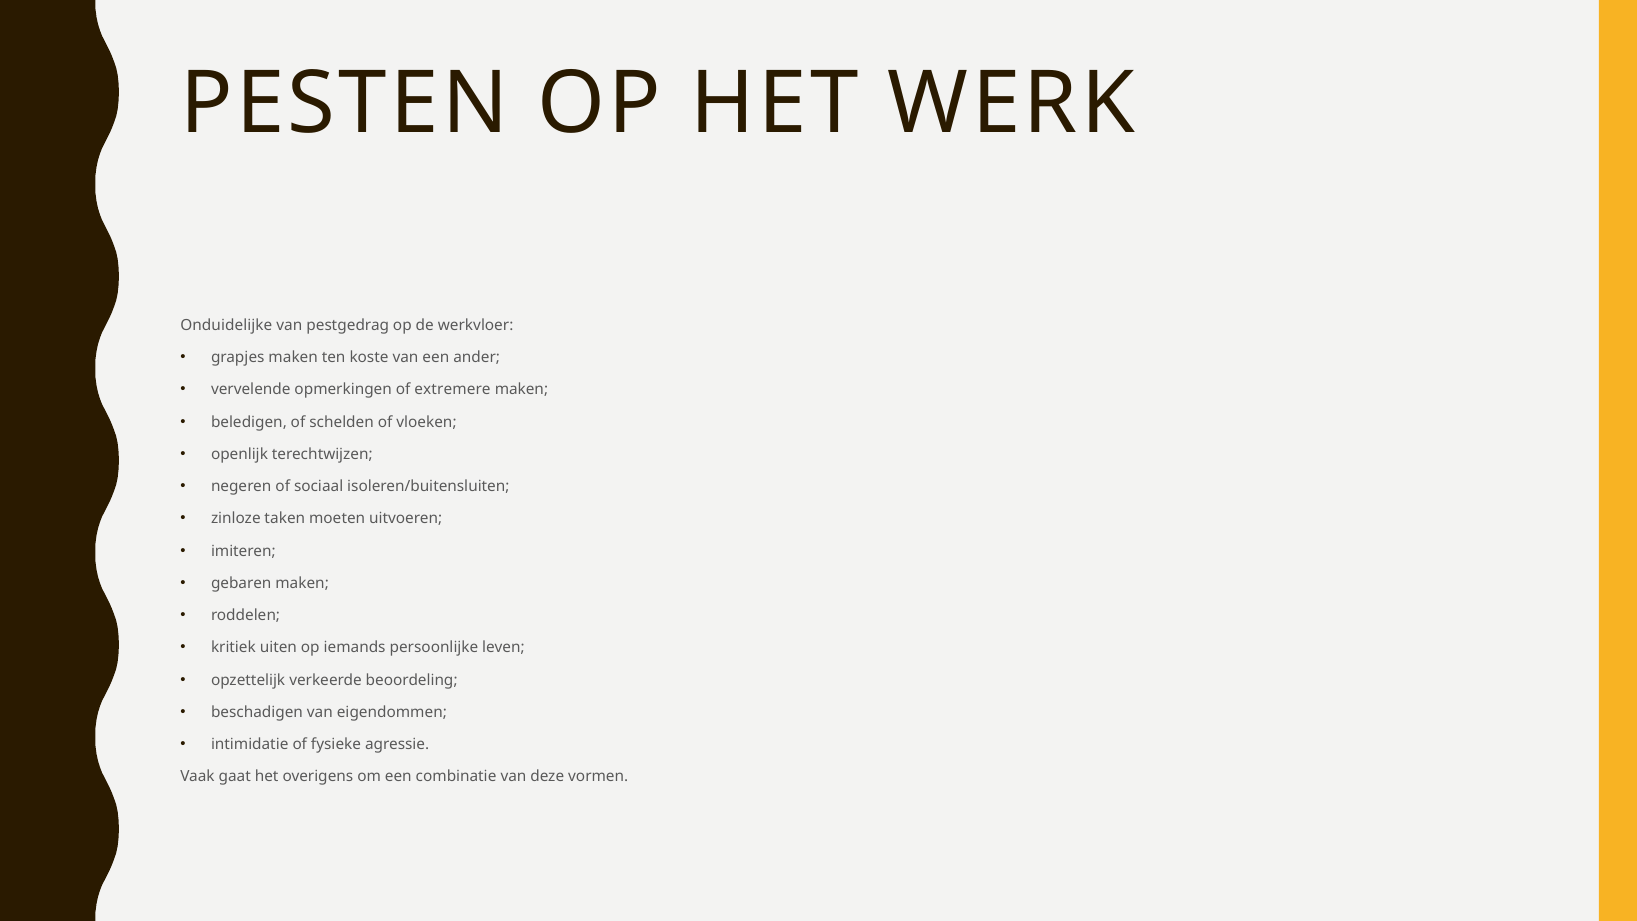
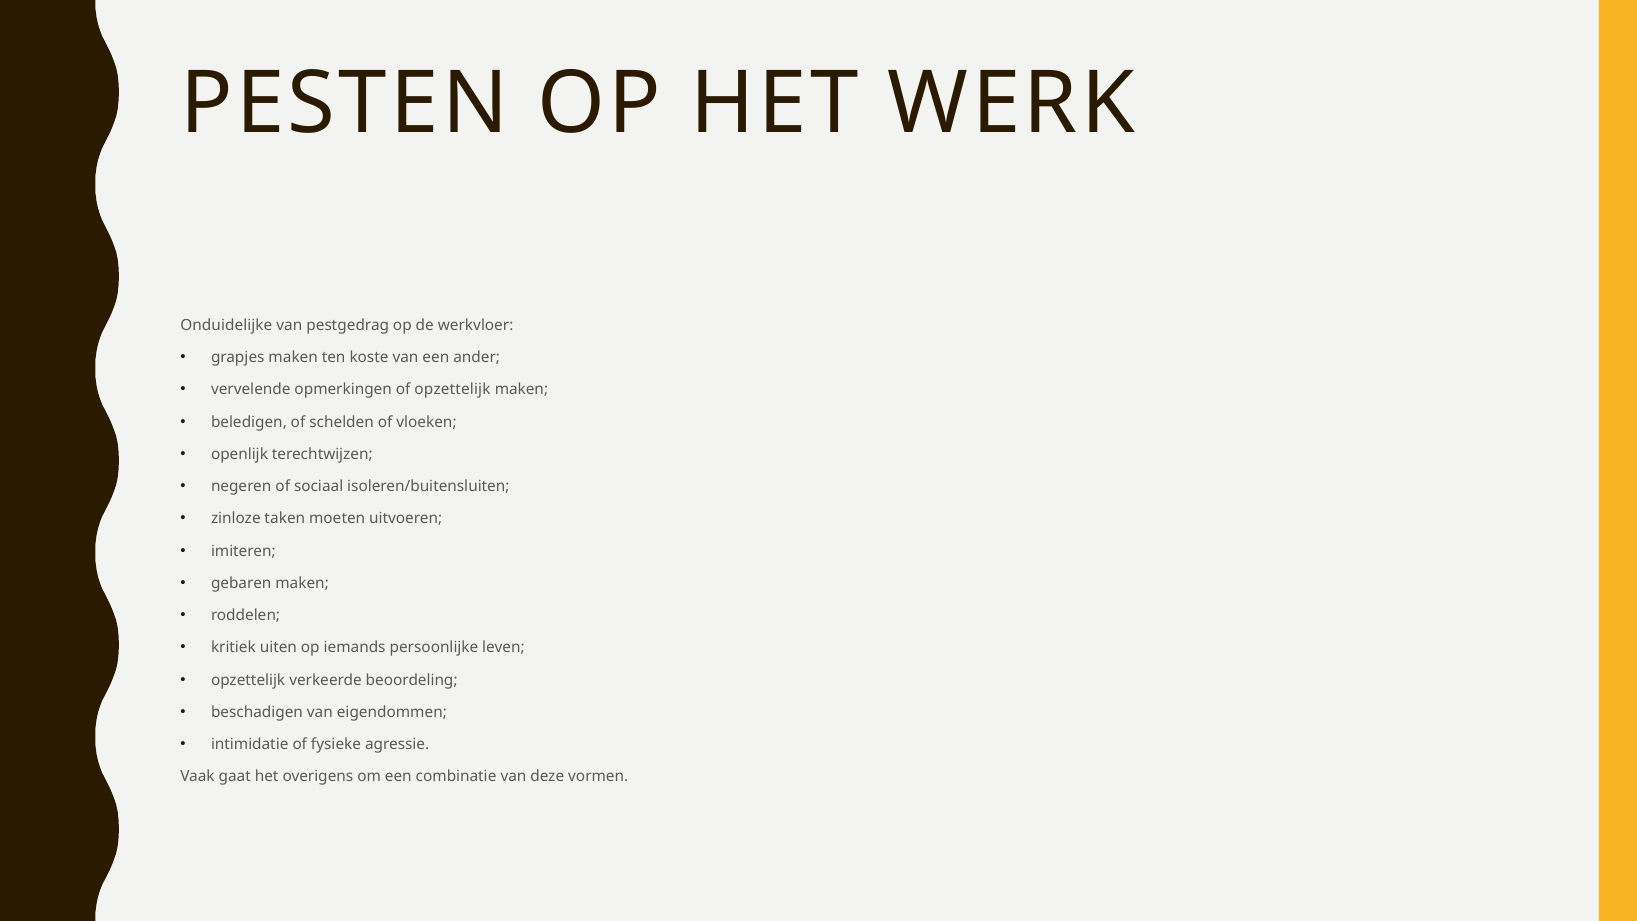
of extremere: extremere -> opzettelijk (453, 390)
